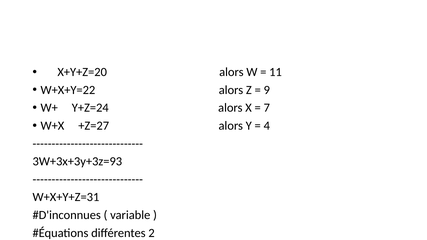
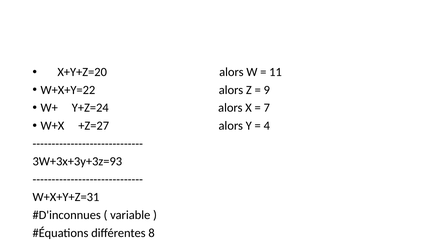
2: 2 -> 8 (152, 233)
